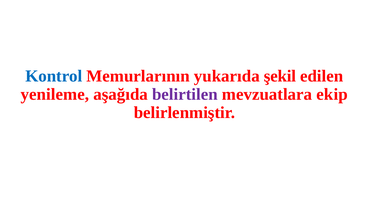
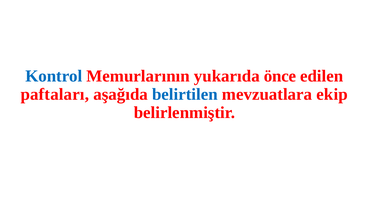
şekil: şekil -> önce (280, 76)
yenileme: yenileme -> paftaları (55, 95)
belirtilen colour: purple -> blue (185, 95)
